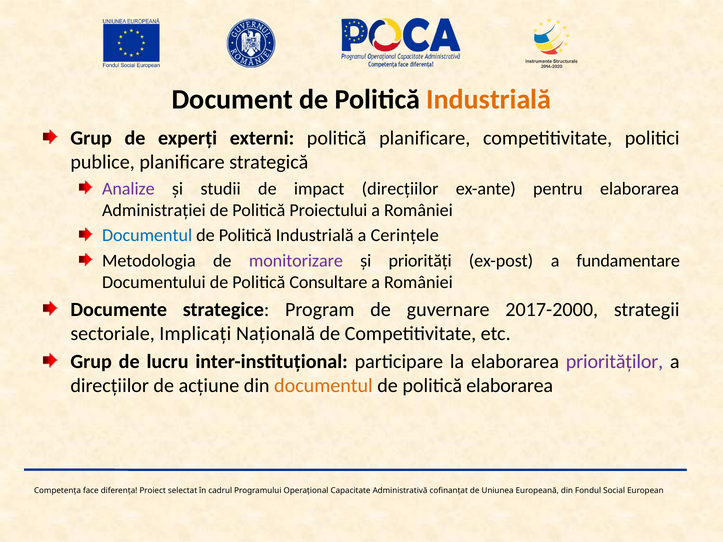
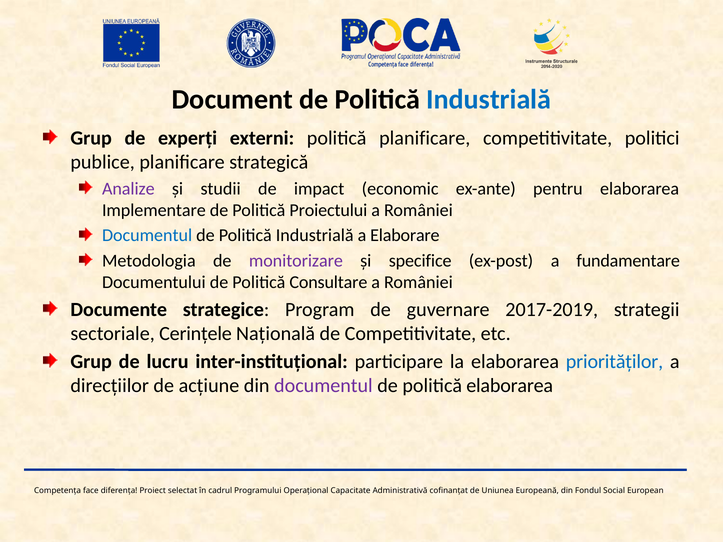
Industrială colour: orange -> blue (489, 100)
impact direcţiilor: direcţiilor -> economic (400, 189)
Administraţiei: Administraţiei -> Implementare (154, 210)
Cerinţele: Cerinţele -> Elaborare (405, 236)
priorităţi: priorităţi -> specifice (420, 261)
2017-2000: 2017-2000 -> 2017-2019 (552, 310)
Implicaţi: Implicaţi -> Cerinţele (196, 334)
priorităţilor colour: purple -> blue (614, 362)
documentul colour: orange -> purple (323, 386)
